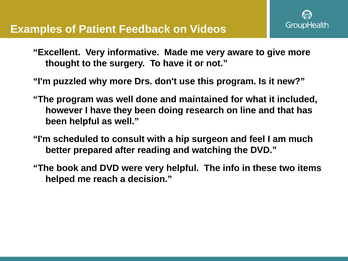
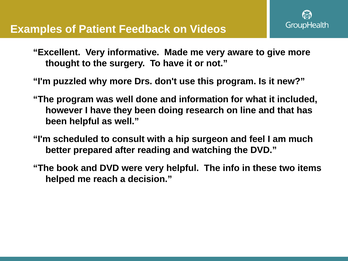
maintained: maintained -> information (204, 99)
